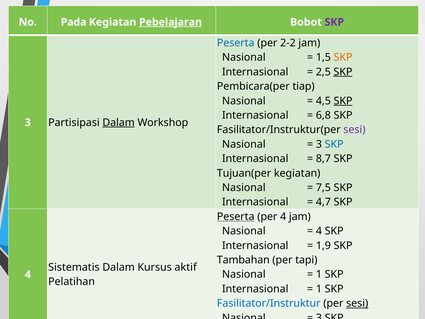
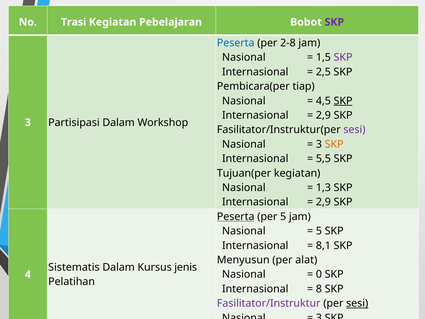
Pada: Pada -> Trasi (74, 22)
Pebelajaran underline: present -> none (171, 22)
2-2: 2-2 -> 2-8 (288, 43)
SKP colour: orange -> purple (343, 57)
SKP underline: present -> none (343, 72)
6,8: 6,8 -> 2,9 (323, 115)
Dalam underline: present -> none (119, 122)
SKP colour: blue -> orange (334, 144)
8,7: 8,7 -> 5,5 (323, 159)
7,5: 7,5 -> 1,3 (323, 187)
4,7: 4,7 -> 2,9 (323, 202)
per 4: 4 -> 5 (283, 216)
4: 4 -> 5 (319, 231)
1,9: 1,9 -> 8,1 (323, 245)
Tambahan: Tambahan -> Menyusun (243, 260)
tapi: tapi -> alat (306, 260)
aktif: aktif -> jenis (186, 267)
1: 1 -> 0 (319, 274)
1: 1 -> 8 (319, 289)
Fasilitator/Instruktur colour: blue -> purple (269, 303)
